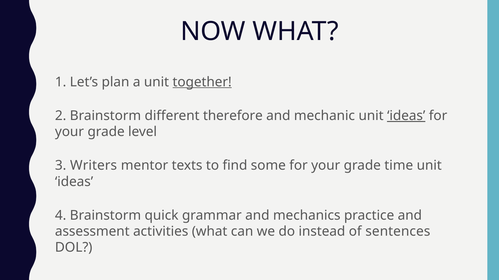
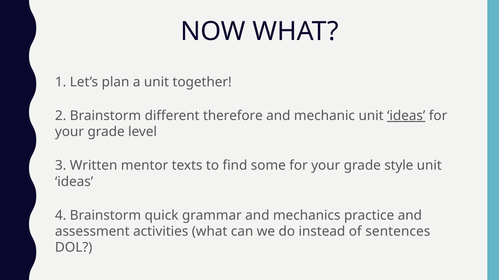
together underline: present -> none (202, 82)
Writers: Writers -> Written (94, 166)
time: time -> style (399, 166)
